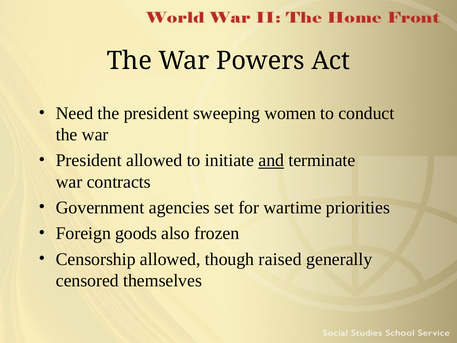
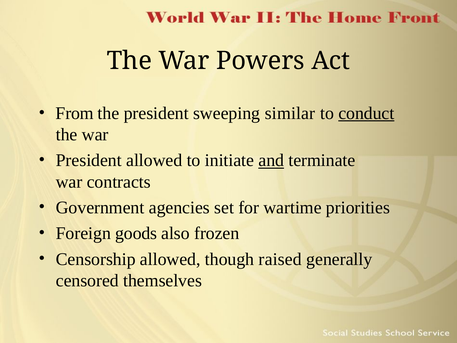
Need: Need -> From (75, 113)
women: women -> similar (290, 113)
conduct underline: none -> present (366, 113)
